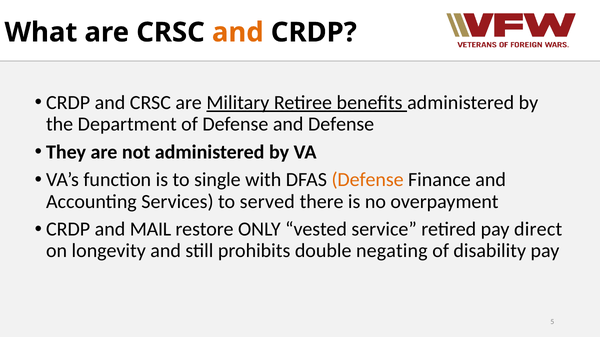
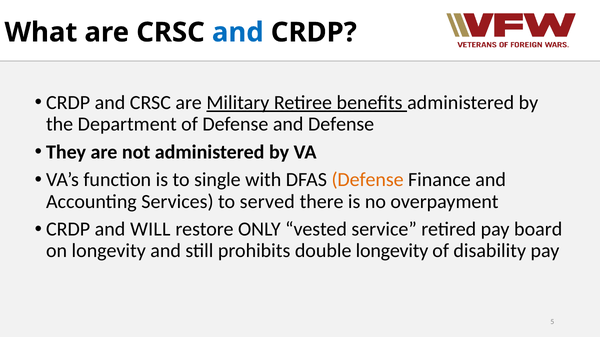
and colour: orange -> blue (238, 32)
MAIL: MAIL -> WILL (150, 230)
direct: direct -> board (538, 230)
double negating: negating -> longevity (392, 251)
